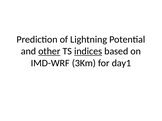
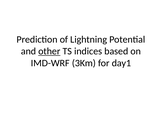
indices underline: present -> none (88, 51)
